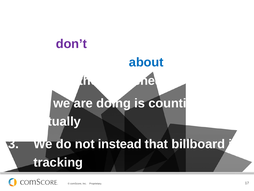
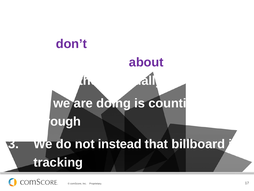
about colour: blue -> purple (146, 62)
listened: listened -> actually (139, 80)
actually: actually -> through (57, 121)
